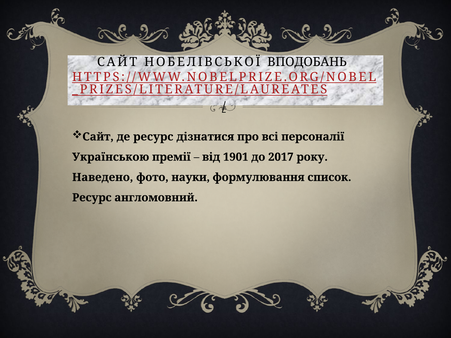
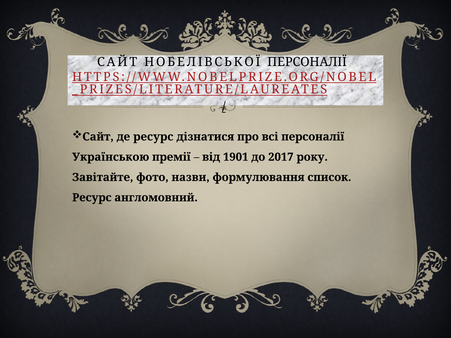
НОБЕЛІВСЬКОЇ ВПОДОБАНЬ: ВПОДОБАНЬ -> ПЕРСОНАЛІЇ (307, 62)
Наведено: Наведено -> Завітайте (103, 177)
науки: науки -> назви (191, 177)
